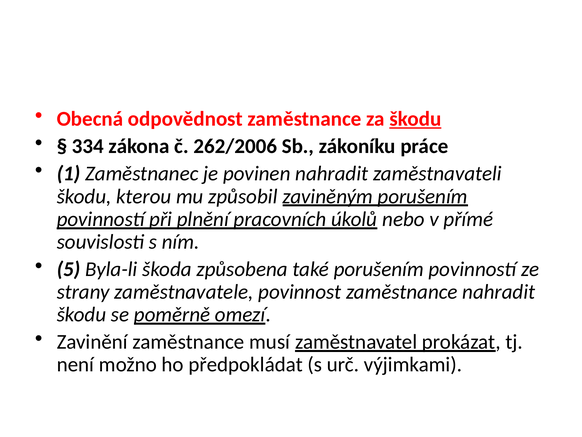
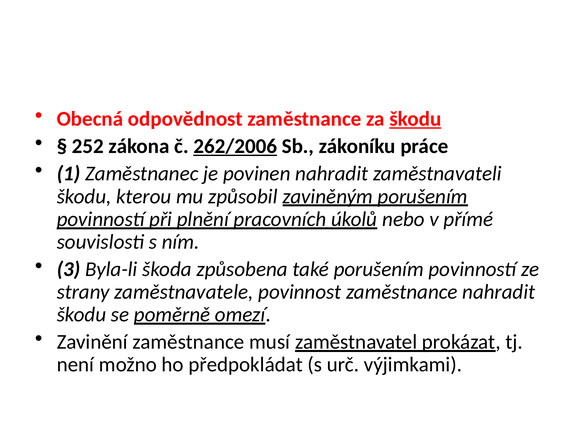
334: 334 -> 252 (88, 146)
262/2006 underline: none -> present (235, 146)
5: 5 -> 3 (69, 269)
